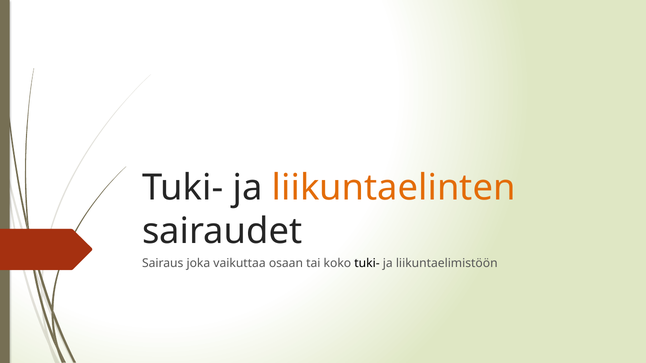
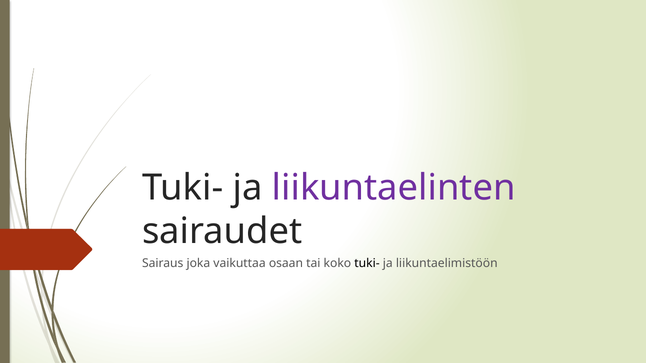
liikuntaelinten colour: orange -> purple (394, 188)
